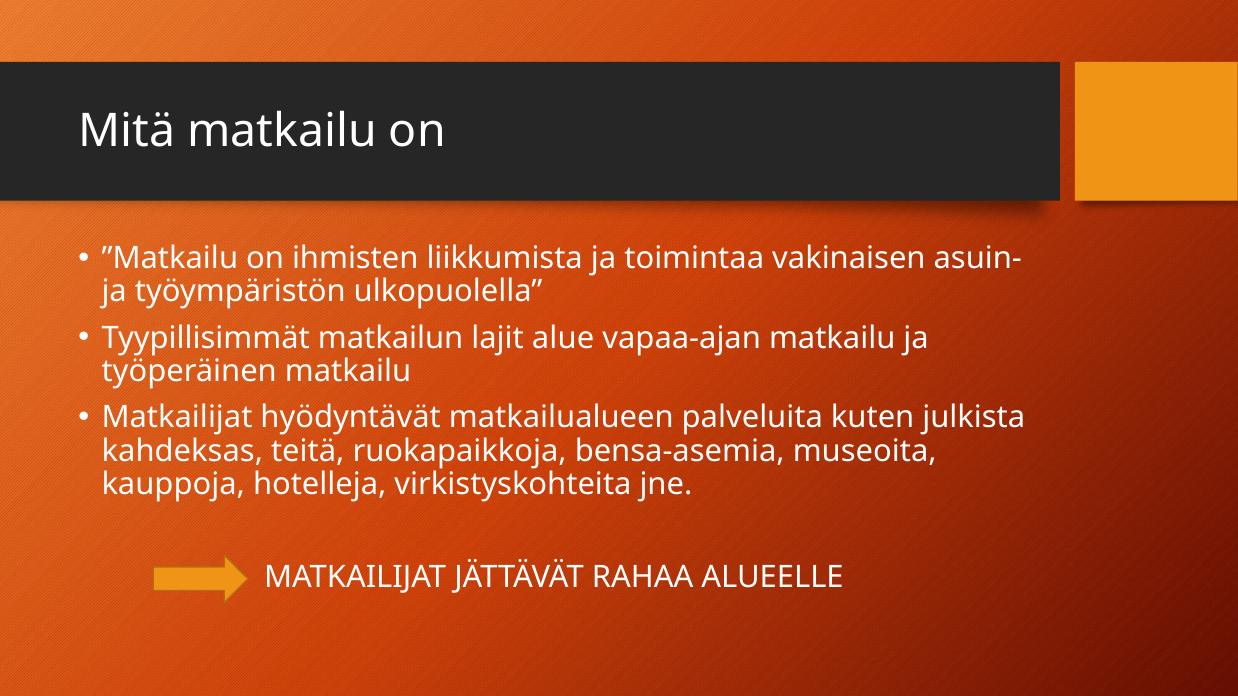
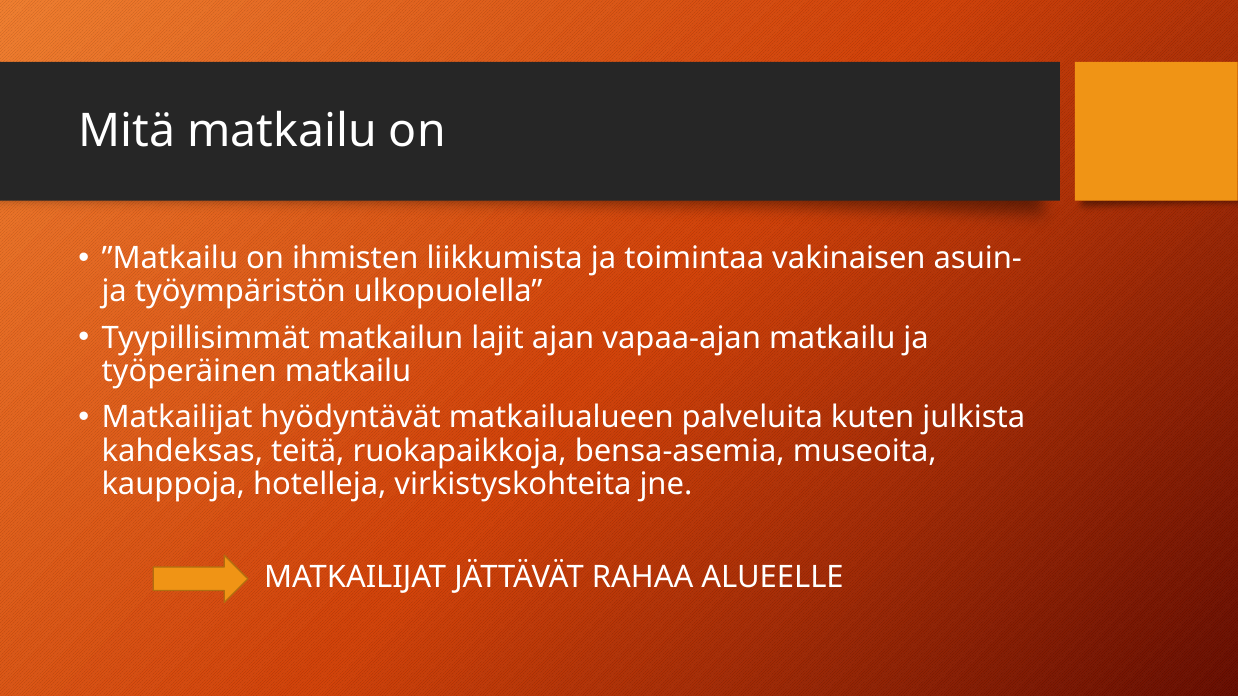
alue: alue -> ajan (563, 338)
